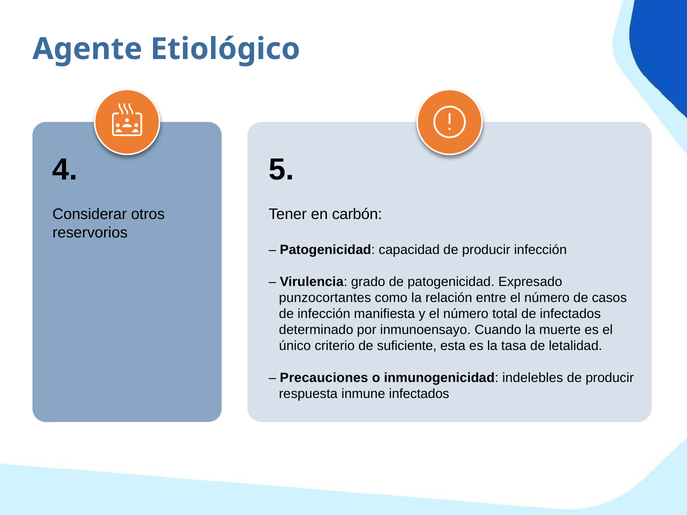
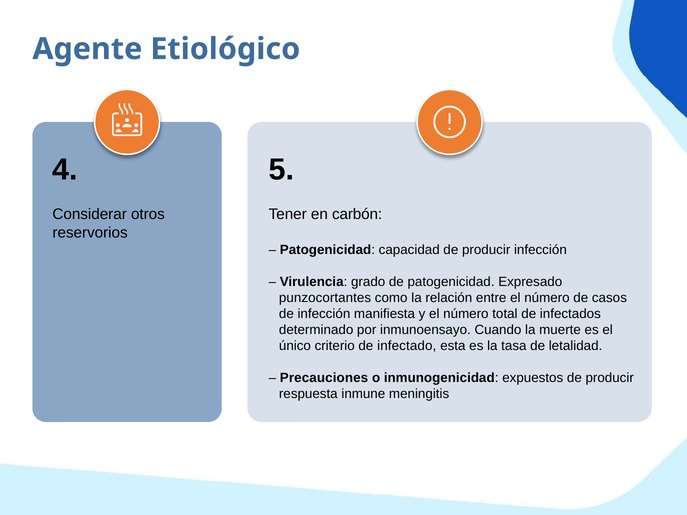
suficiente: suficiente -> infectado (407, 346)
indelebles: indelebles -> expuestos (533, 378)
inmune infectados: infectados -> meningitis (419, 394)
